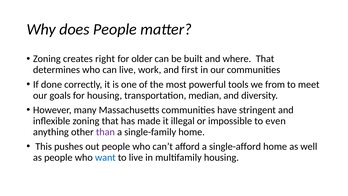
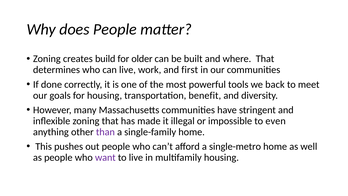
right: right -> build (105, 59)
from: from -> back (275, 84)
median: median -> benefit (205, 95)
single-afford: single-afford -> single-metro (235, 146)
want colour: blue -> purple (105, 157)
